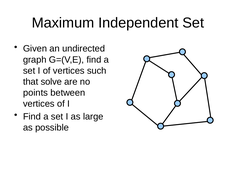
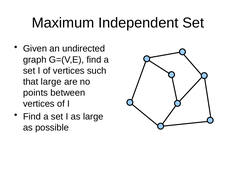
that solve: solve -> large (51, 82)
